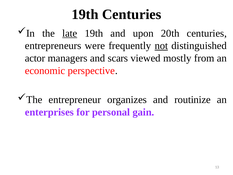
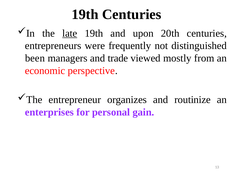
not underline: present -> none (161, 46)
actor: actor -> been (35, 58)
scars: scars -> trade (118, 58)
